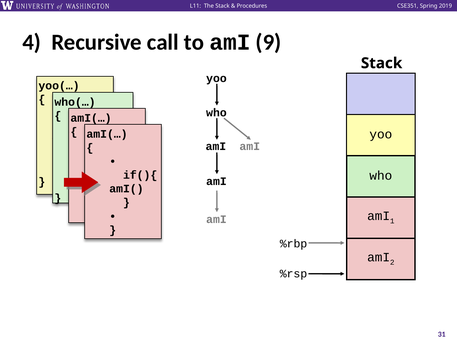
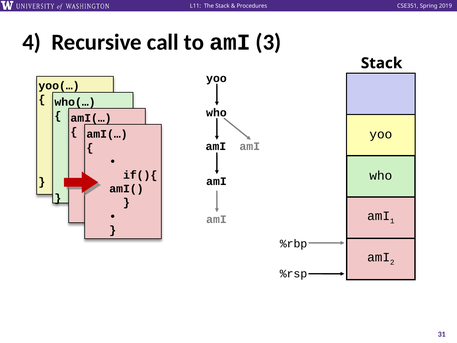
9: 9 -> 3 (268, 42)
